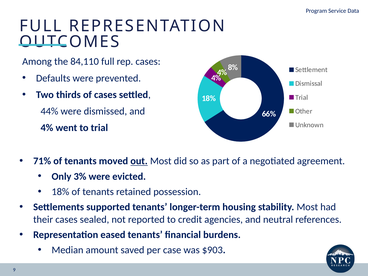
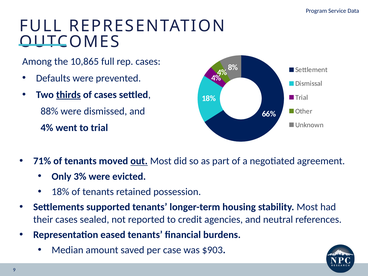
84,110: 84,110 -> 10,865 (85, 62)
thirds underline: none -> present (68, 95)
44%: 44% -> 88% (49, 111)
